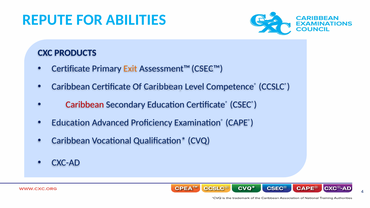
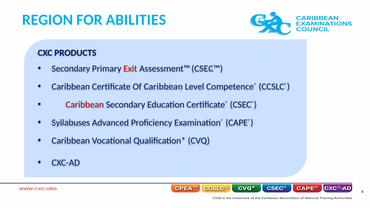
REPUTE: REPUTE -> REGION (48, 20)
Certificate: Certificate -> Secondary (71, 69)
Exit colour: orange -> red (130, 69)
Education: Education -> Syllabuses (71, 123)
